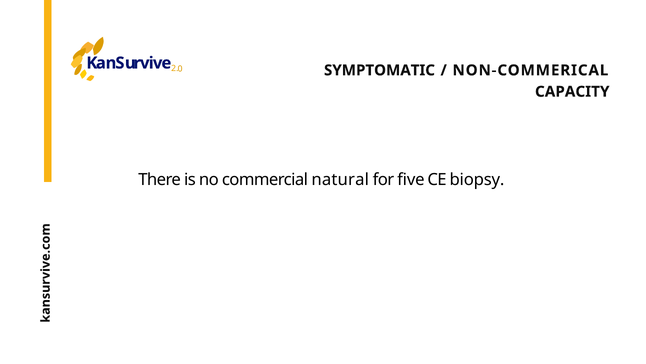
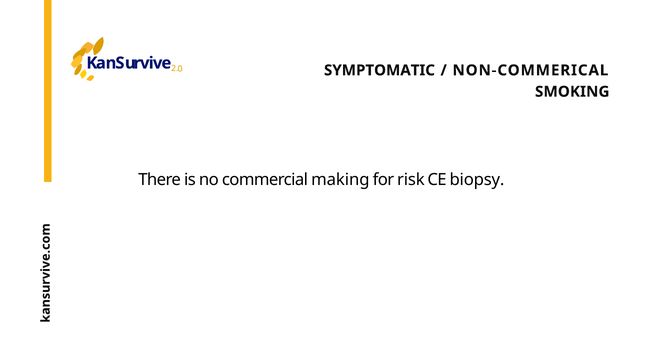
CAPACITY: CAPACITY -> SMOKING (572, 92)
natural: natural -> making (340, 179)
five: five -> risk (411, 179)
